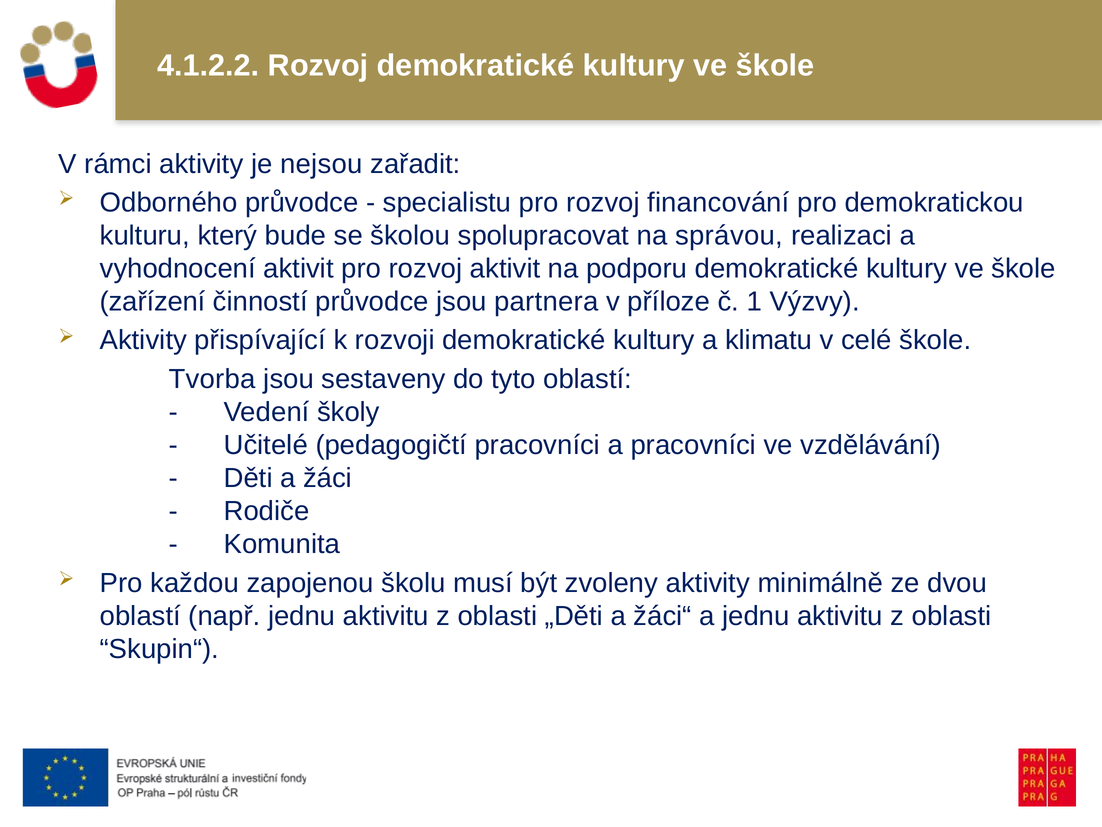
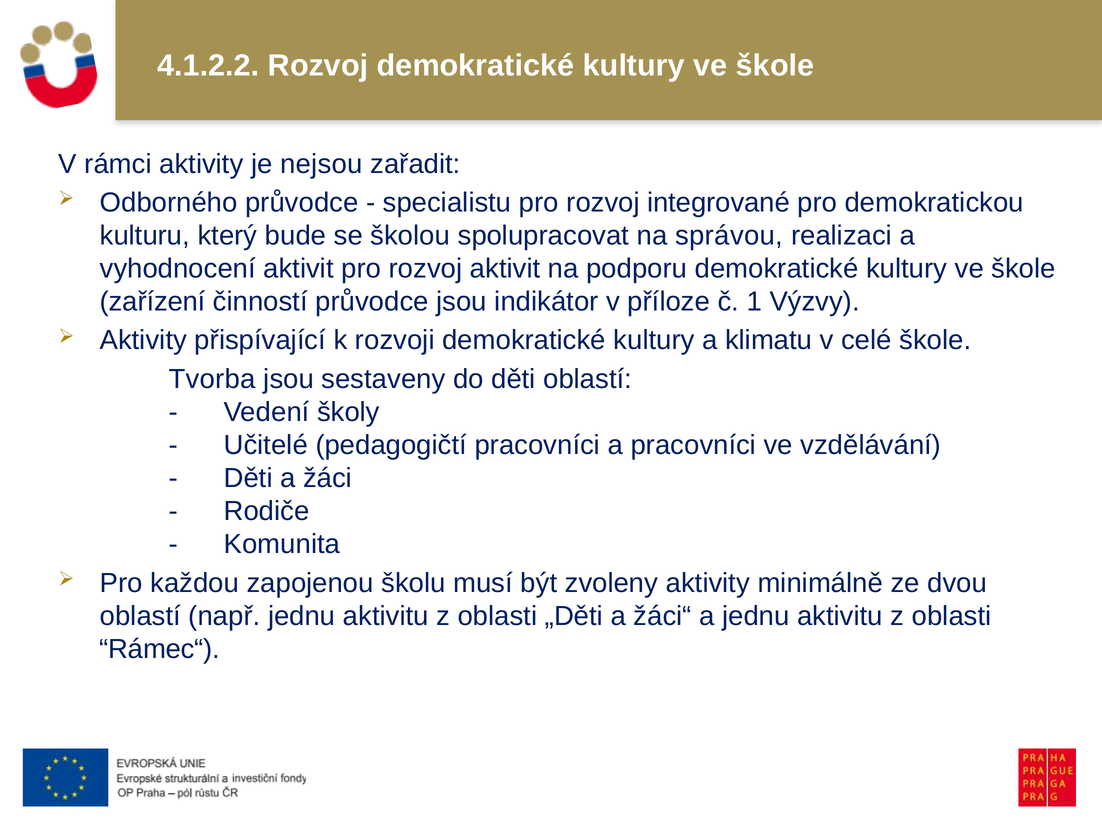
financování: financování -> integrované (719, 202)
partnera: partnera -> indikátor (546, 302)
do tyto: tyto -> děti (513, 379)
Skupin“: Skupin“ -> Rámec“ (160, 649)
